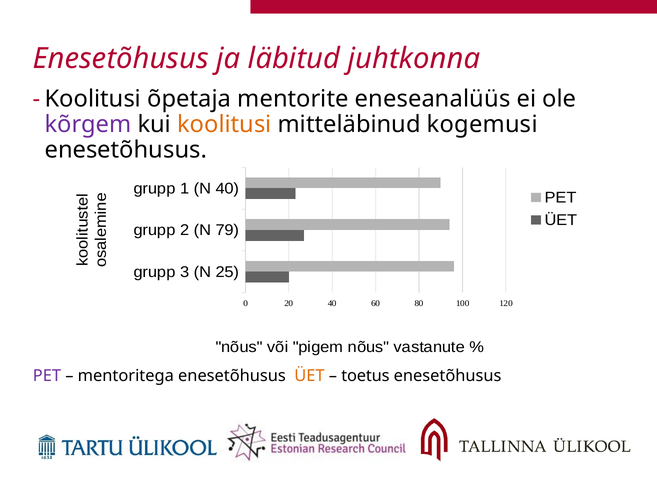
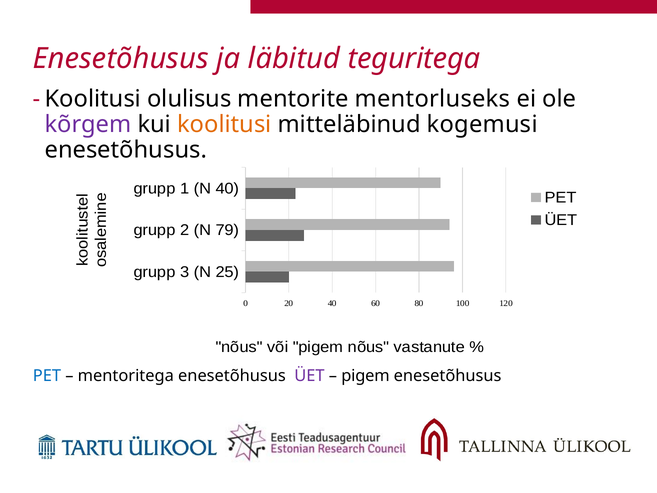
juhtkonna: juhtkonna -> teguritega (414, 59)
õpetaja: õpetaja -> olulisus (189, 99)
eneseanalüüs: eneseanalüüs -> mentorluseks (433, 99)
PET colour: purple -> blue (47, 375)
ÜET colour: orange -> purple (309, 375)
toetus: toetus -> pigem (365, 375)
